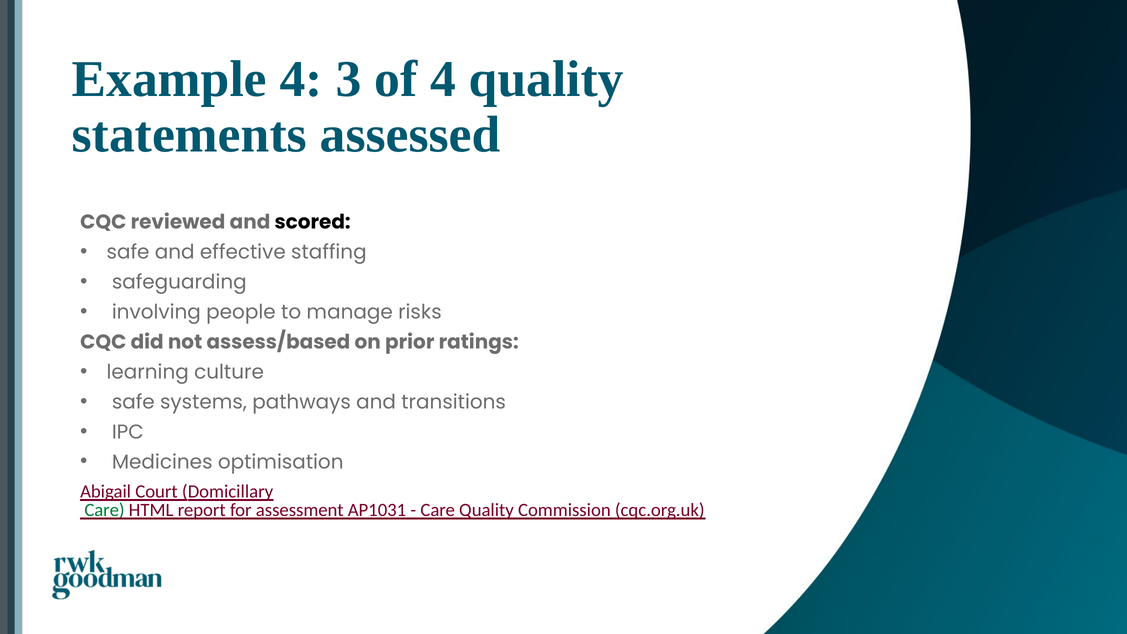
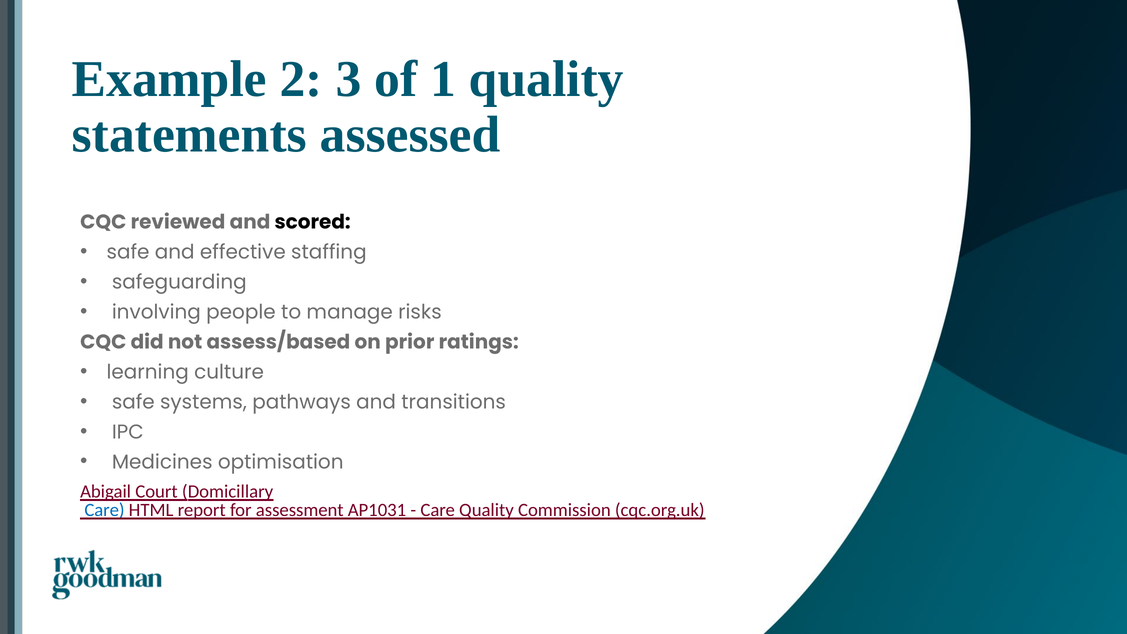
Example 4: 4 -> 2 (301, 79)
of 4: 4 -> 1 (443, 79)
Care colour: green -> blue (105, 510)
